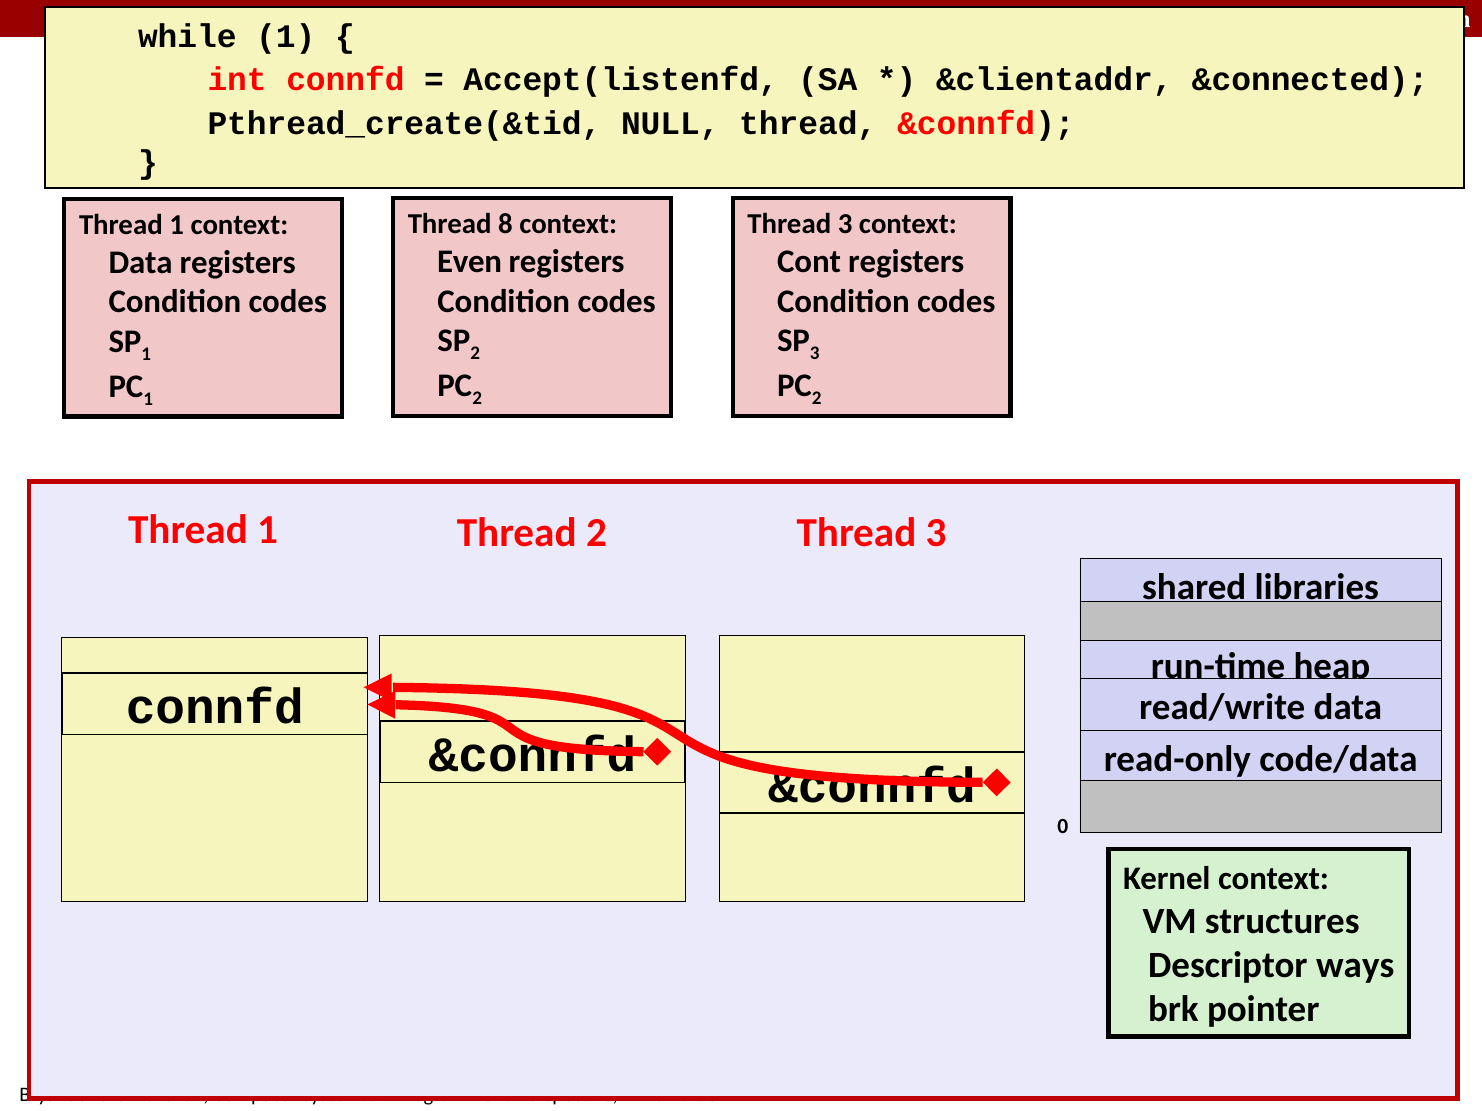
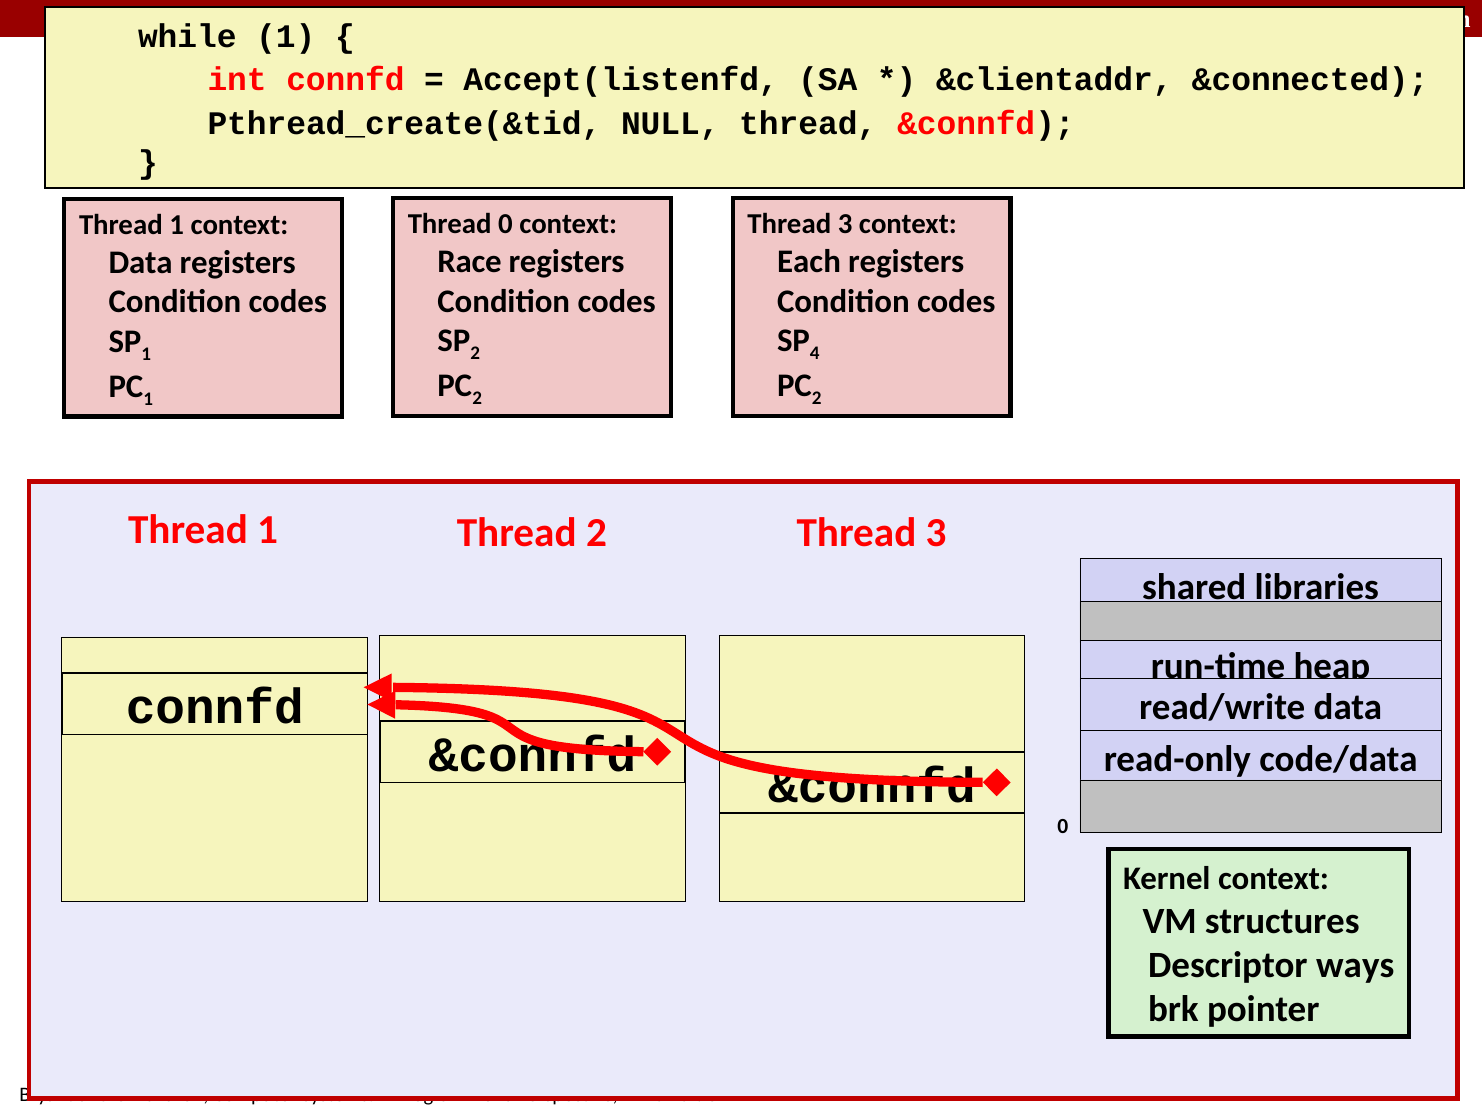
Thread 8: 8 -> 0 (505, 225)
Even: Even -> Race (470, 262)
Cont: Cont -> Each (809, 262)
3: 3 -> 4 (815, 354)
